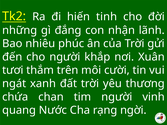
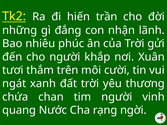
tinh: tinh -> trần (107, 17)
